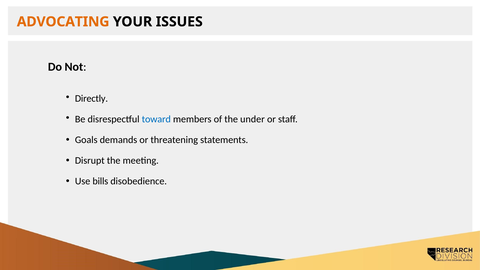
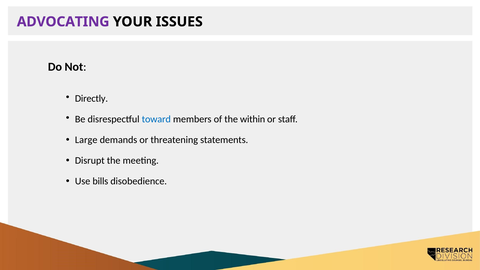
ADVOCATING colour: orange -> purple (63, 22)
under: under -> within (253, 119)
Goals: Goals -> Large (86, 140)
